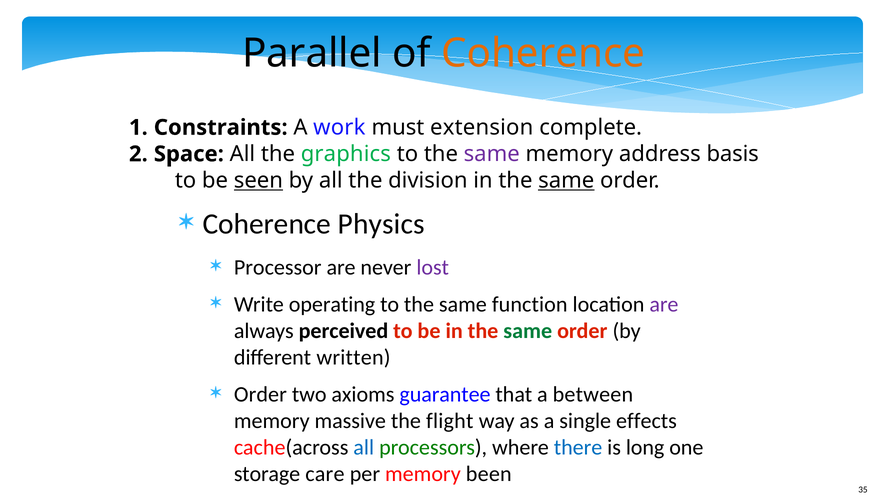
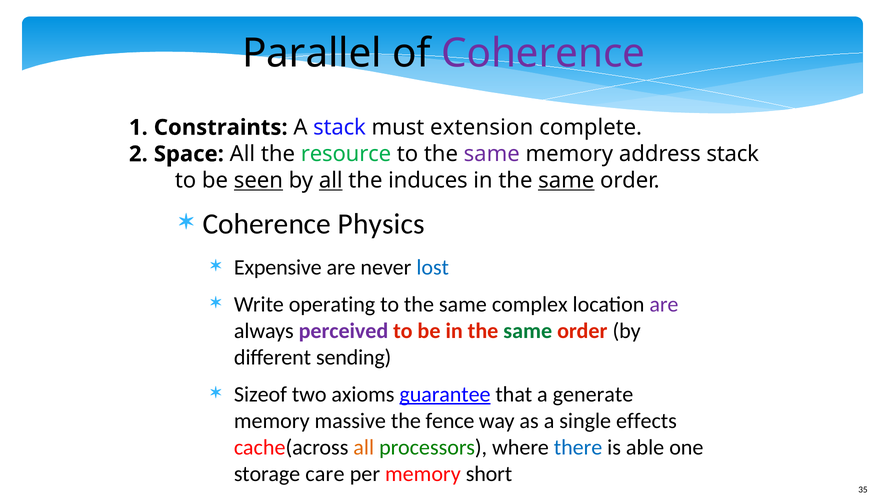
Coherence colour: orange -> purple (543, 53)
A work: work -> stack (340, 128)
graphics: graphics -> resource (346, 154)
address basis: basis -> stack (733, 154)
all underline: none -> present (331, 181)
division: division -> induces (428, 181)
Processor: Processor -> Expensive (278, 268)
lost colour: purple -> blue (433, 268)
function: function -> complex (530, 305)
perceived colour: black -> purple (343, 331)
written: written -> sending (354, 358)
Order: Order -> Sizeof (260, 395)
guarantee underline: none -> present (445, 395)
between: between -> generate (593, 395)
flight: flight -> fence (450, 421)
all colour: blue -> orange (364, 448)
long: long -> able (645, 448)
been: been -> short (489, 474)
